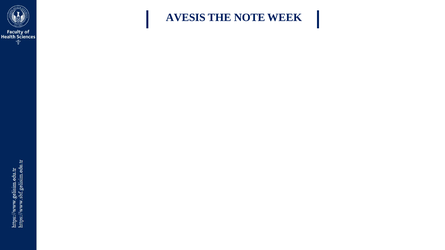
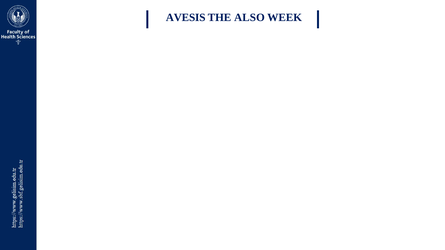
NOTE: NOTE -> ALSO (249, 17)
